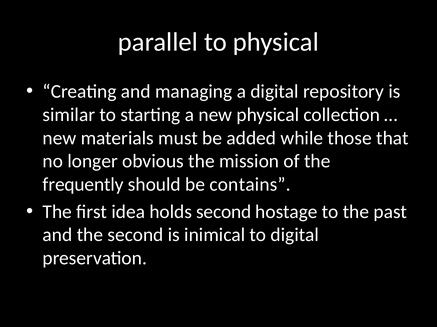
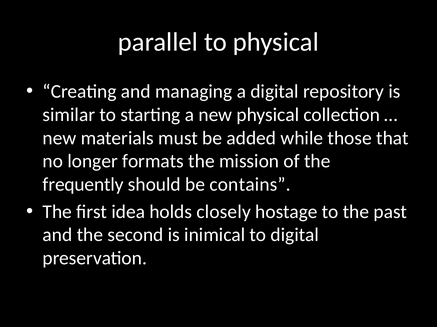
obvious: obvious -> formats (153, 162)
holds second: second -> closely (224, 212)
